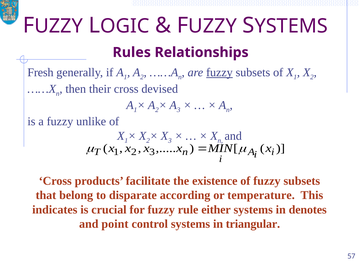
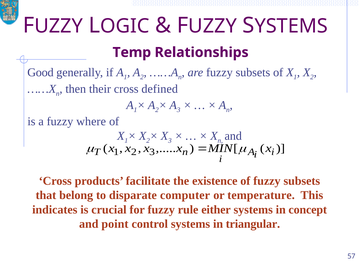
Rules: Rules -> Temp (132, 52)
Fresh: Fresh -> Good (40, 73)
fuzzy underline: present -> none (219, 73)
devised: devised -> defined (160, 89)
unlike: unlike -> where (91, 122)
according: according -> computer (185, 195)
denotes: denotes -> concept (308, 210)
